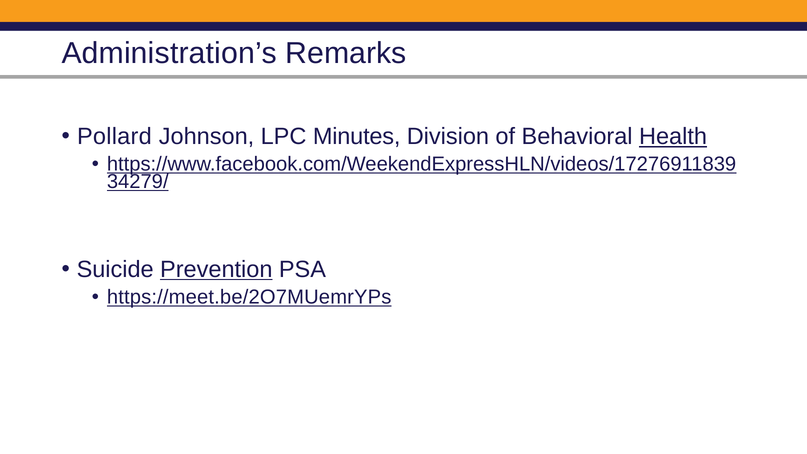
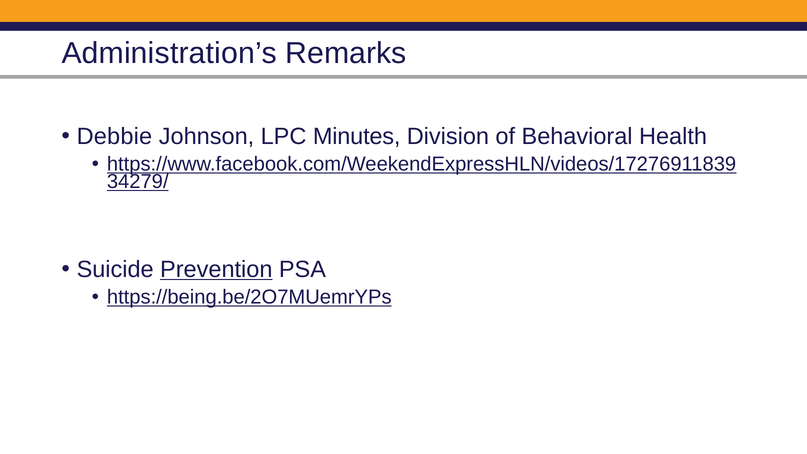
Pollard: Pollard -> Debbie (114, 136)
Health underline: present -> none (673, 136)
https://meet.be/2O7MUemrYPs: https://meet.be/2O7MUemrYPs -> https://being.be/2O7MUemrYPs (249, 297)
